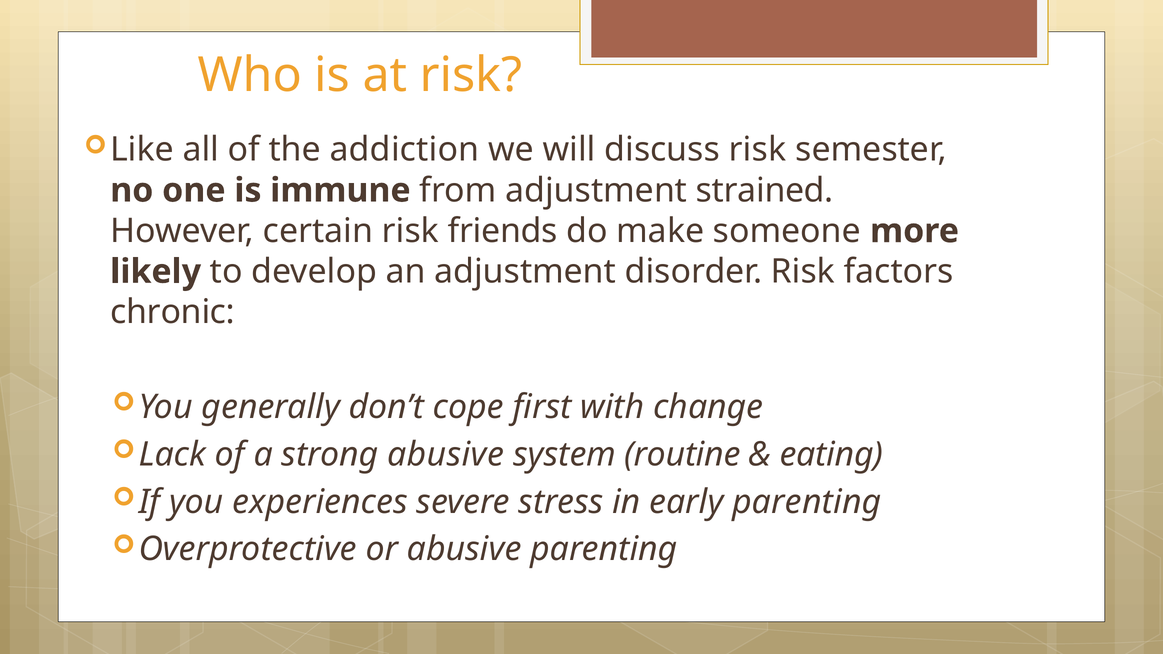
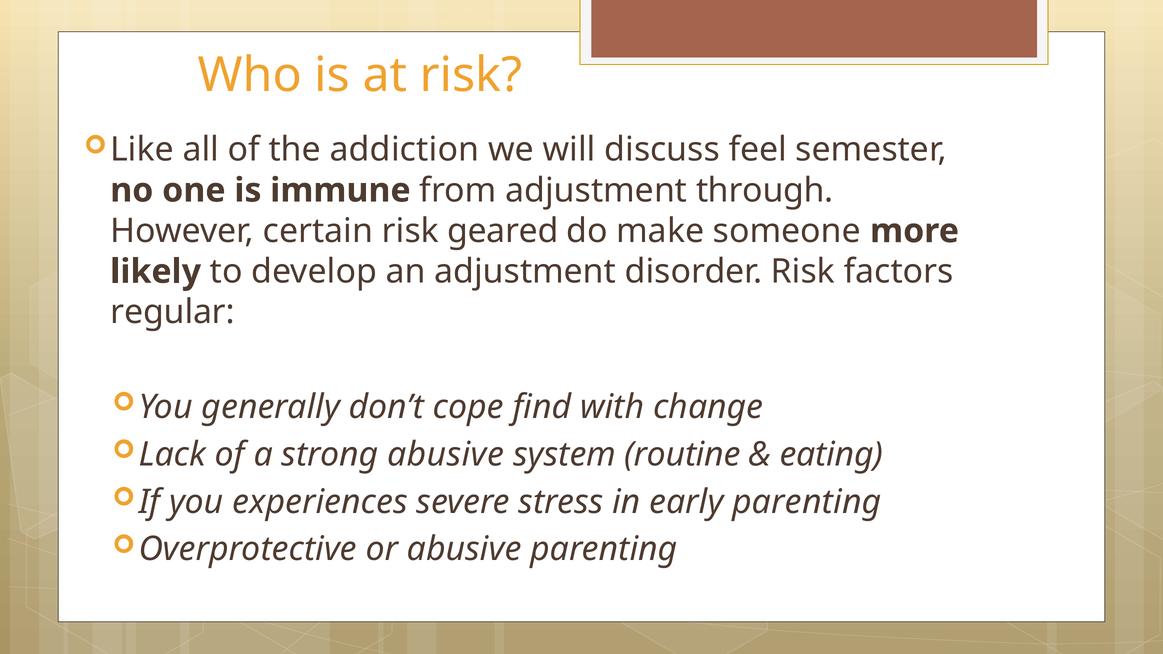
discuss risk: risk -> feel (758, 150)
strained: strained -> through (765, 190)
friends: friends -> geared (503, 231)
chronic: chronic -> regular (173, 312)
first: first -> find (542, 407)
